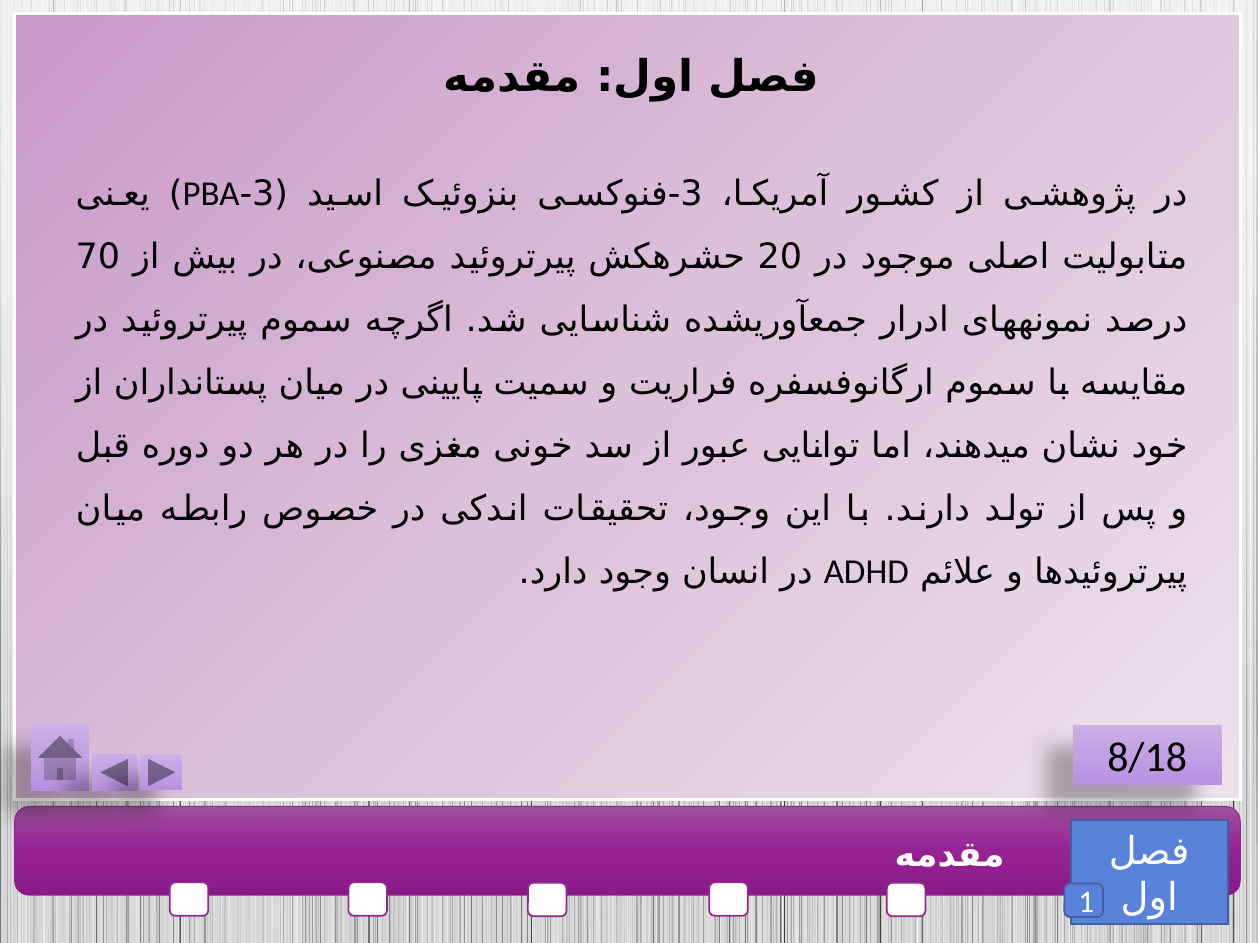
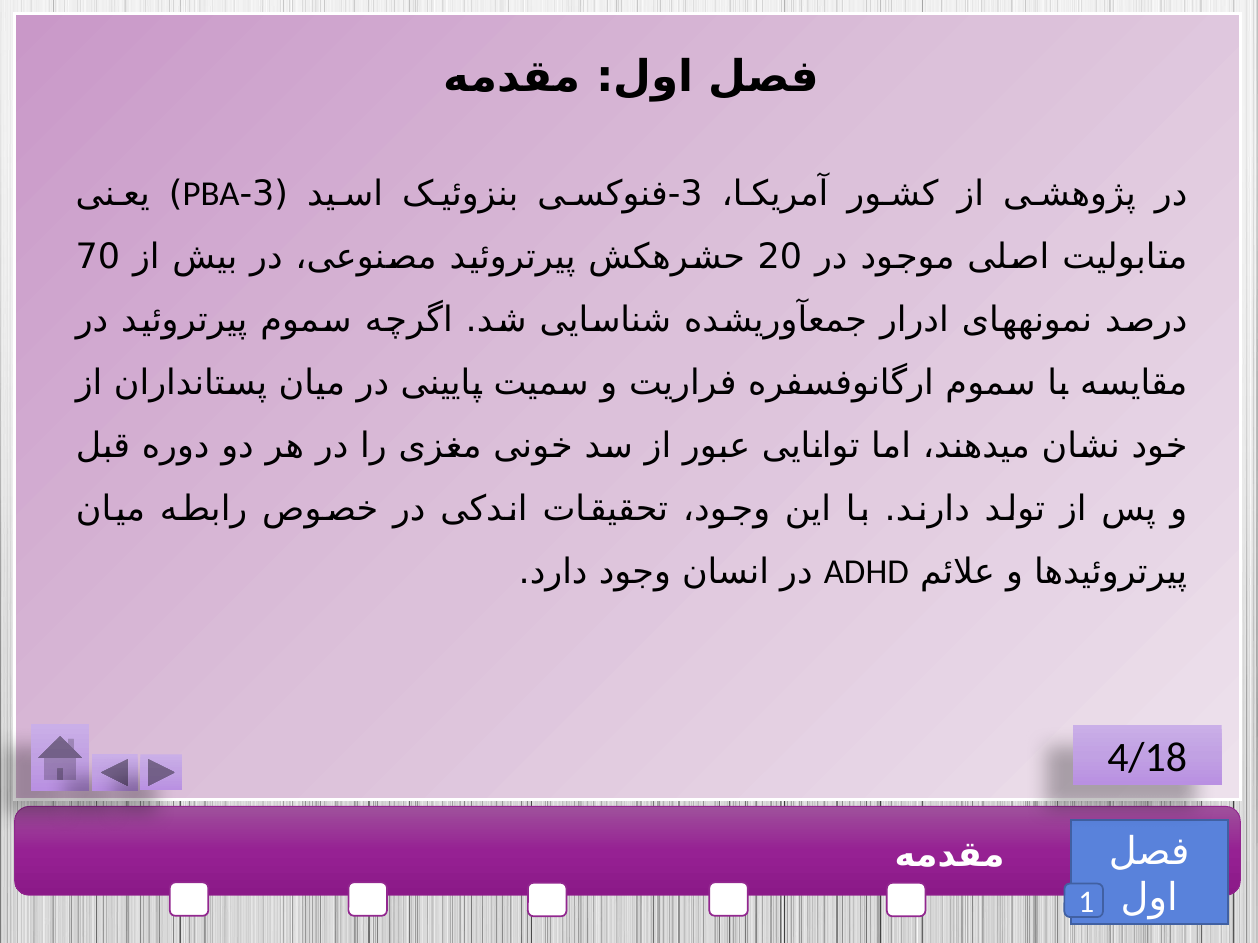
8/18: 8/18 -> 4/18 (1147, 758)
